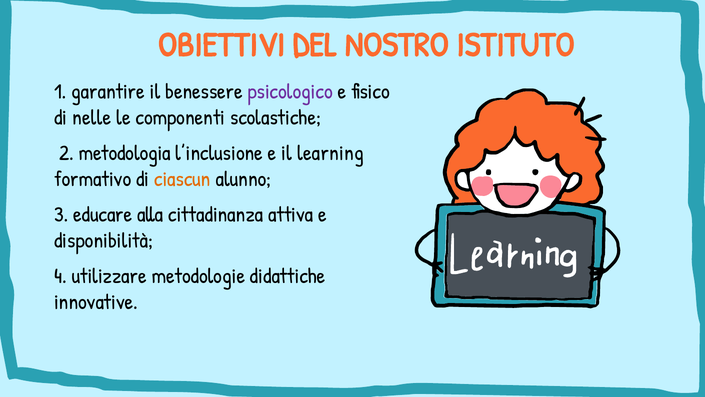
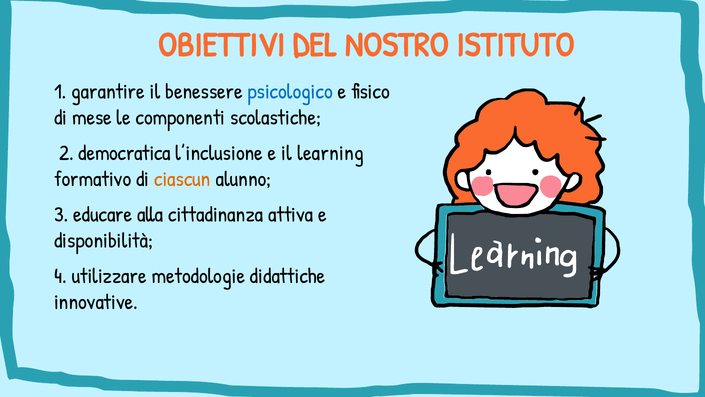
psicologico colour: purple -> blue (290, 91)
nelle: nelle -> mese (92, 117)
metodologia: metodologia -> democratica (125, 153)
